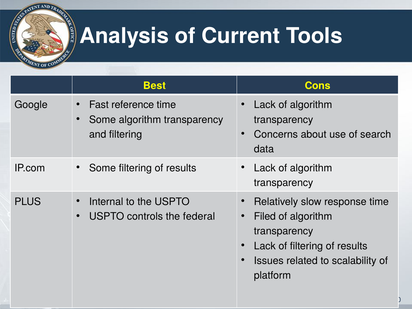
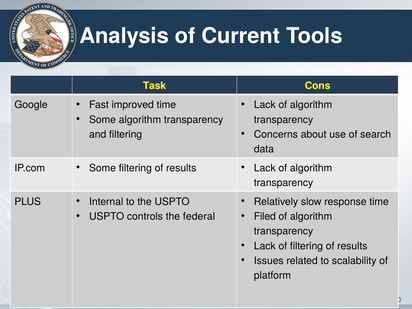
Best: Best -> Task (155, 86)
reference: reference -> improved (133, 105)
